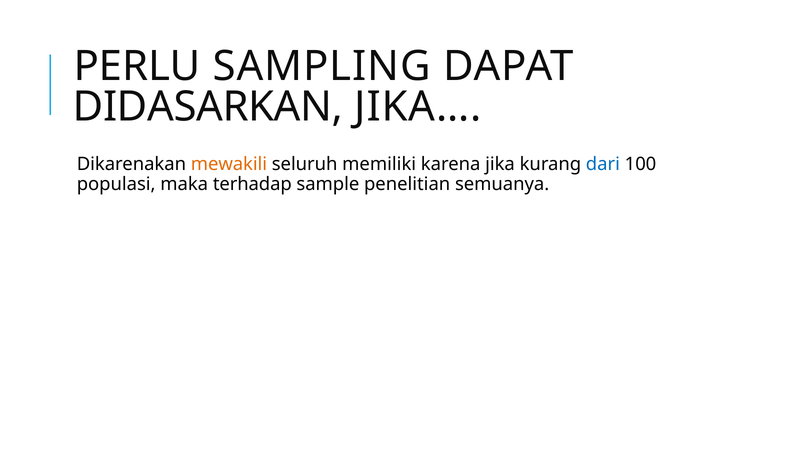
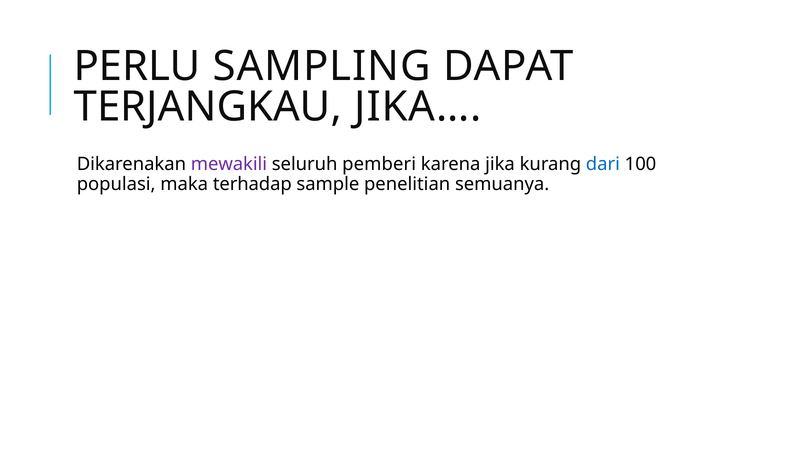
DIDASARKAN: DIDASARKAN -> TERJANGKAU (208, 107)
mewakili colour: orange -> purple (229, 164)
memiliki: memiliki -> pemberi (379, 164)
